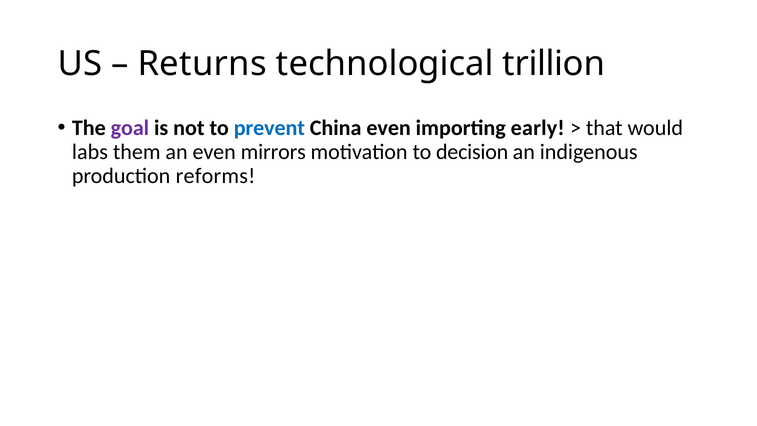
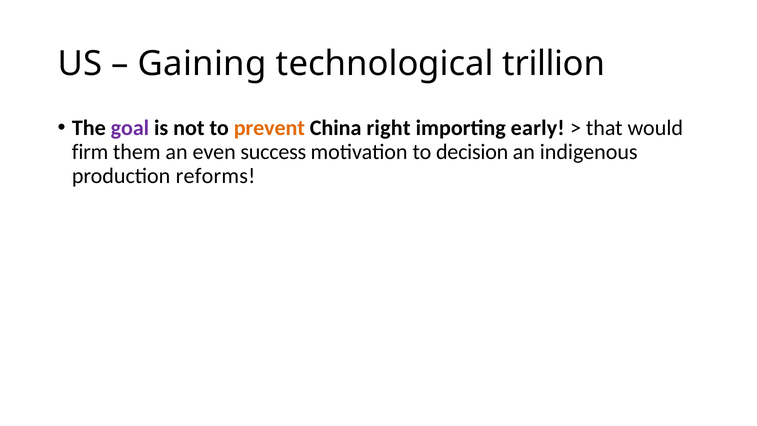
Returns: Returns -> Gaining (202, 64)
prevent colour: blue -> orange (269, 128)
China even: even -> right (388, 128)
labs: labs -> firm (90, 152)
mirrors: mirrors -> success (273, 152)
